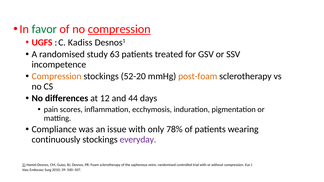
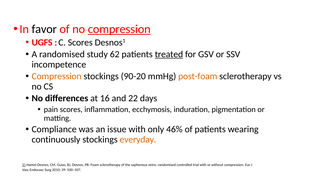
favor colour: green -> black (44, 29)
C Kadiss: Kadiss -> Scores (80, 42)
63: 63 -> 62 (115, 54)
treated underline: none -> present (169, 54)
52-20: 52-20 -> 90-20 (133, 76)
12: 12 -> 16 (105, 98)
44: 44 -> 22 (133, 98)
78%: 78% -> 46% (174, 130)
everyday colour: purple -> orange (138, 140)
